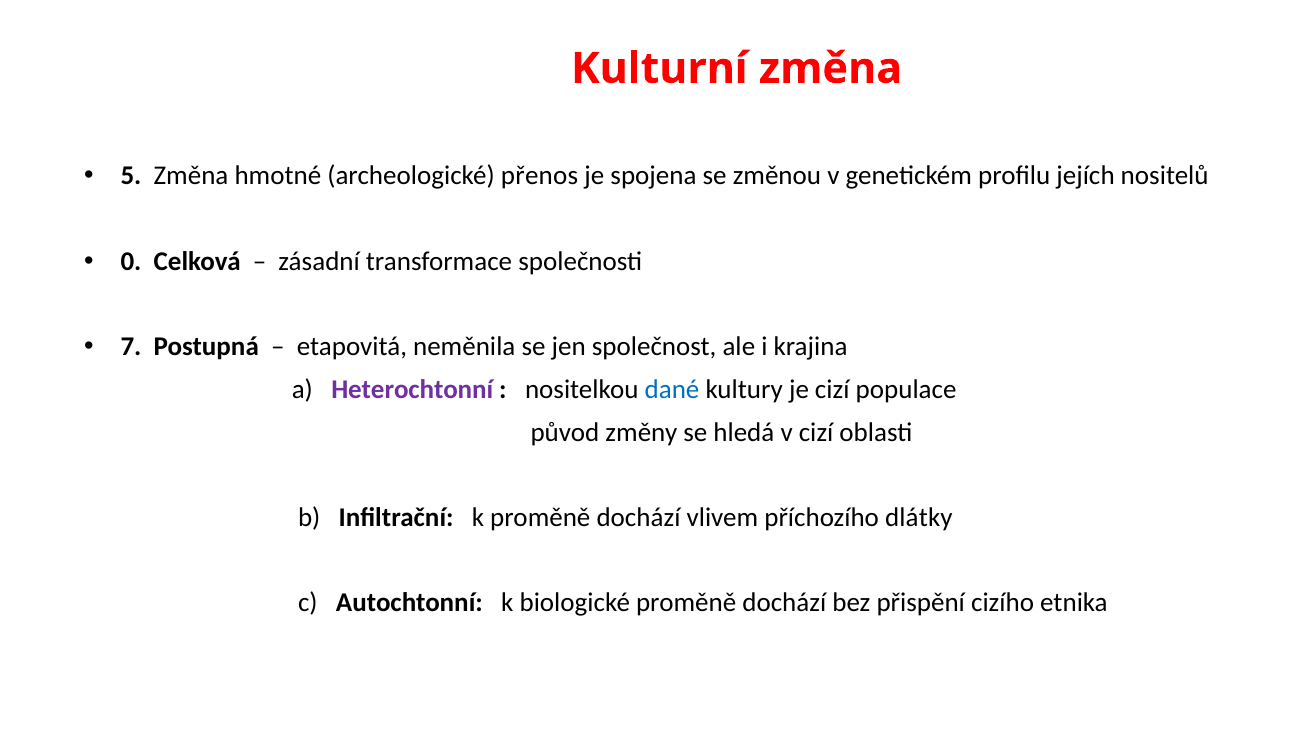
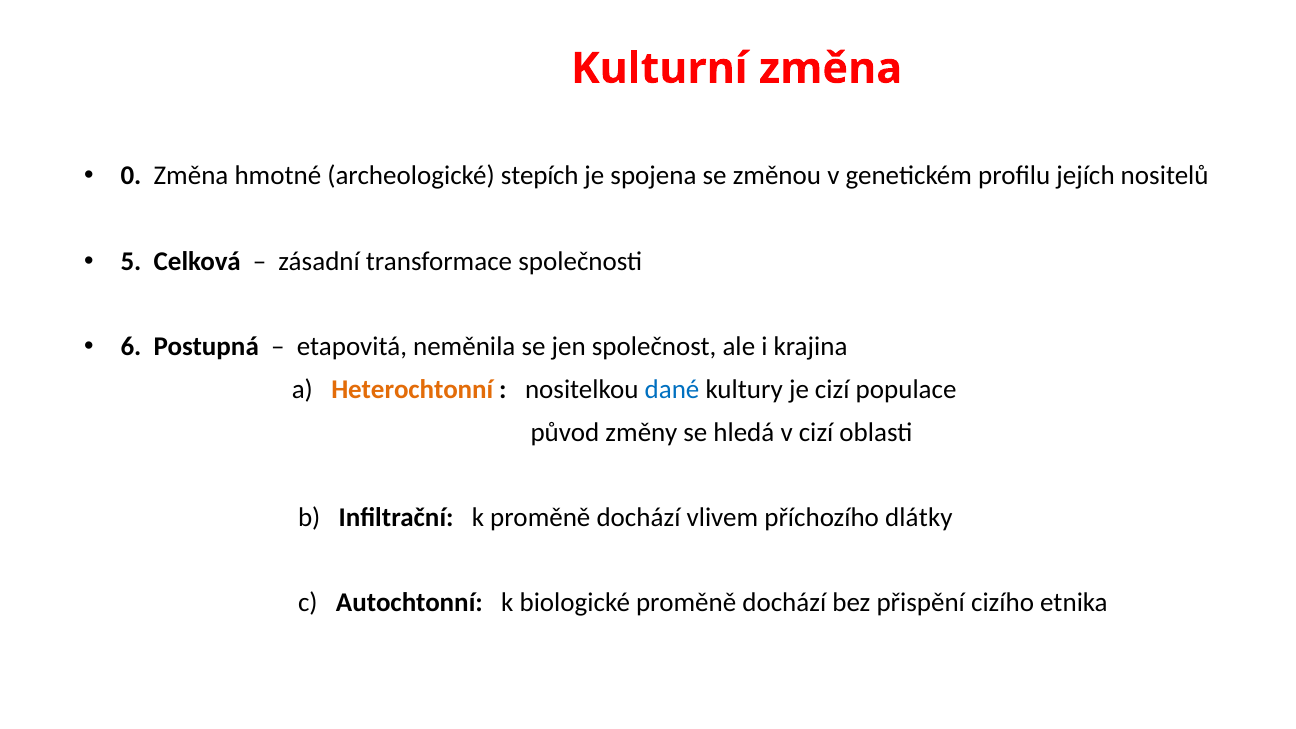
5: 5 -> 0 (131, 176)
přenos: přenos -> stepích (540, 176)
0: 0 -> 5 (131, 261)
7: 7 -> 6 (131, 347)
Heterochtonní colour: purple -> orange (412, 389)
